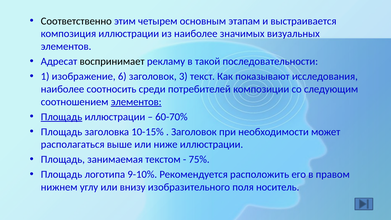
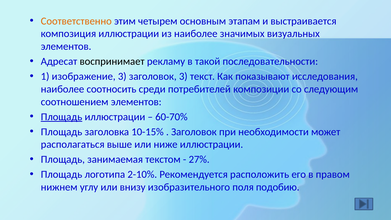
Соответственно colour: black -> orange (76, 21)
изображение 6: 6 -> 3 (122, 76)
элементов underline: present -> none (136, 102)
75%: 75% -> 27% (199, 159)
9-10%: 9-10% -> 2-10% (142, 174)
носитель: носитель -> подобию (278, 187)
